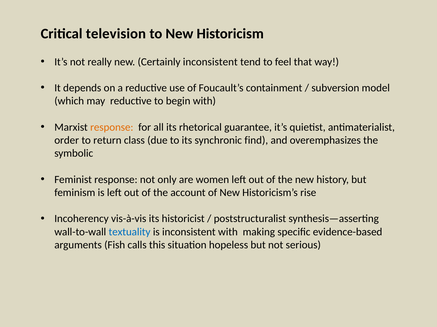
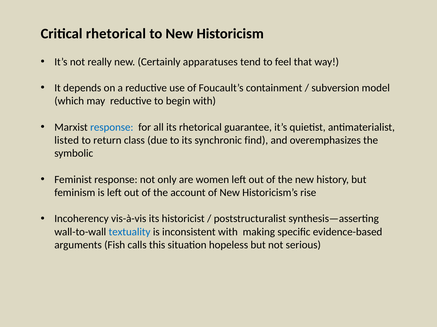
Critical television: television -> rhetorical (116, 34)
Certainly inconsistent: inconsistent -> apparatuses (210, 62)
response colour: orange -> blue (112, 127)
order: order -> listed (67, 141)
